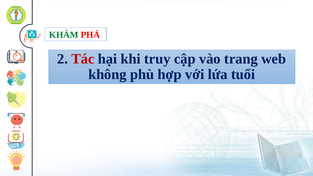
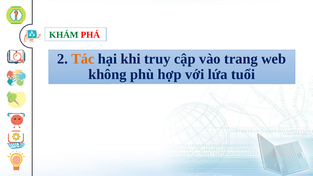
Tác colour: red -> orange (83, 59)
